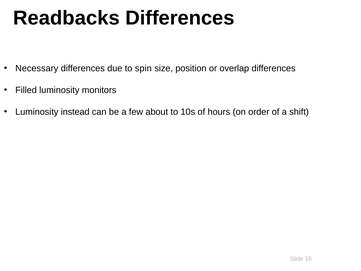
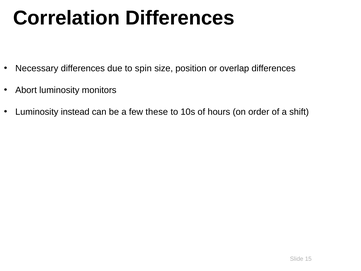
Readbacks: Readbacks -> Correlation (66, 18)
Filled: Filled -> Abort (26, 90)
about: about -> these (157, 112)
